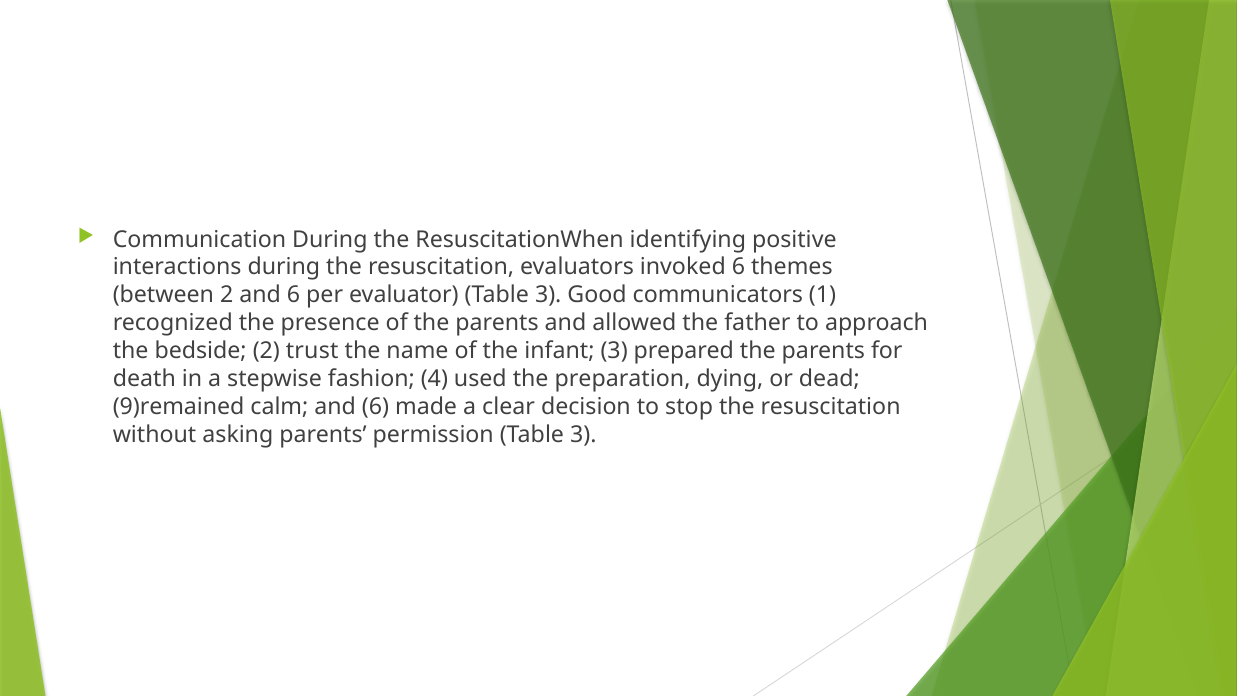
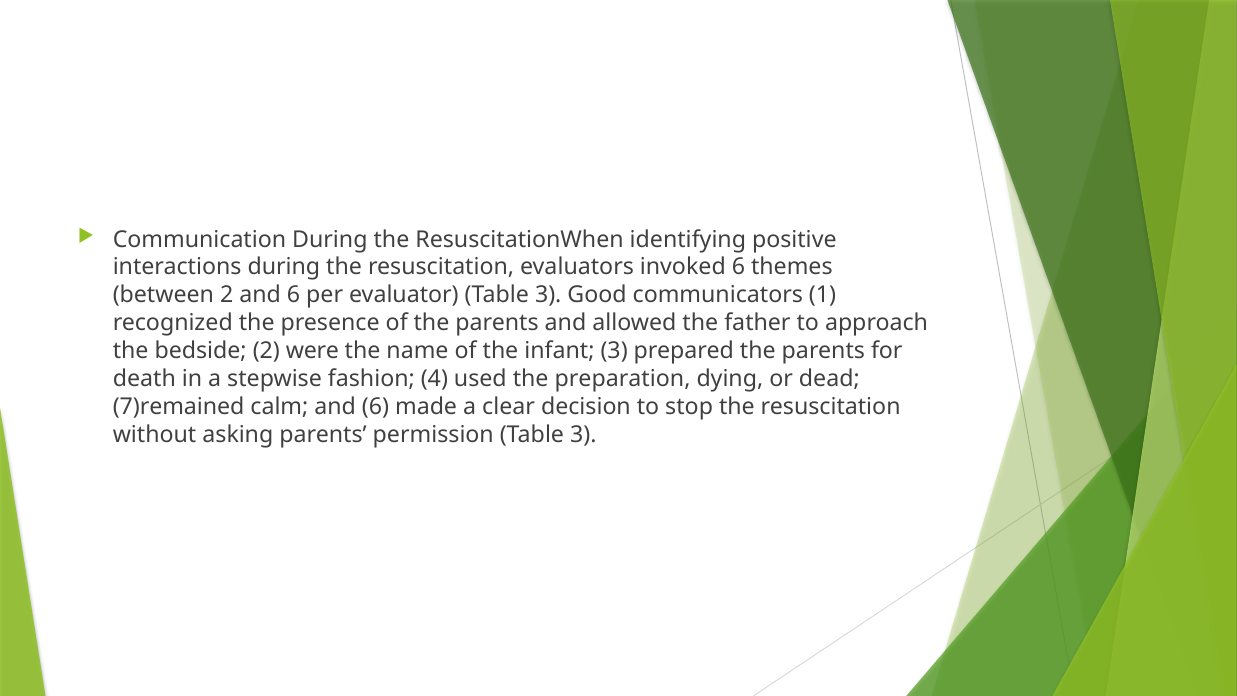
trust: trust -> were (312, 351)
9)remained: 9)remained -> 7)remained (179, 406)
